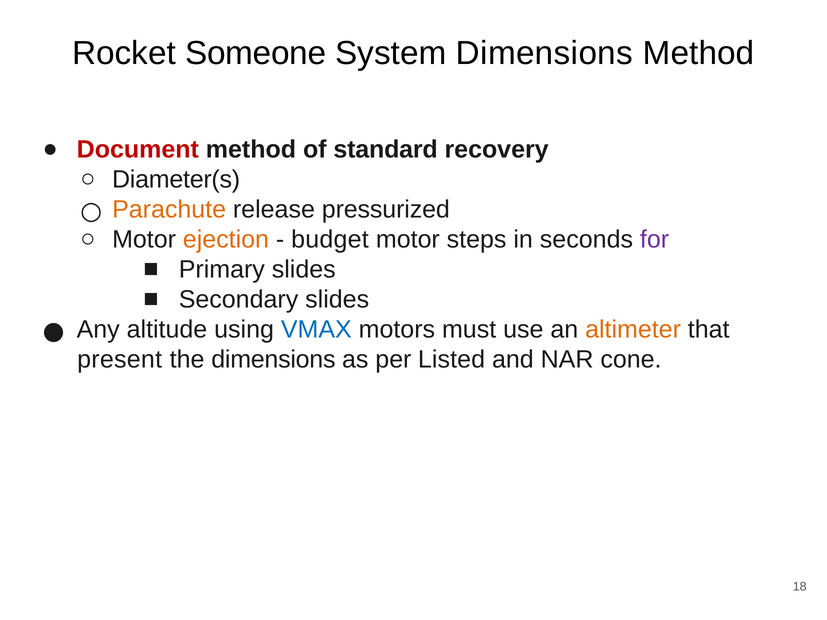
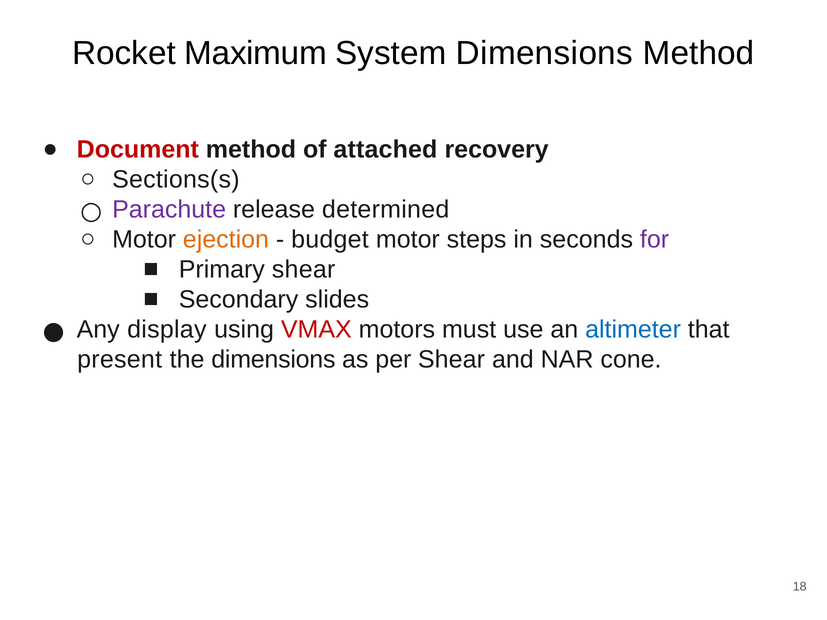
Someone: Someone -> Maximum (256, 53)
standard: standard -> attached (385, 150)
Diameter(s: Diameter(s -> Sections(s (176, 180)
Parachute colour: orange -> purple (169, 210)
pressurized: pressurized -> determined (386, 210)
Primary slides: slides -> shear (304, 270)
altitude: altitude -> display (167, 330)
VMAX colour: blue -> red (316, 330)
altimeter colour: orange -> blue (633, 330)
per Listed: Listed -> Shear (452, 360)
